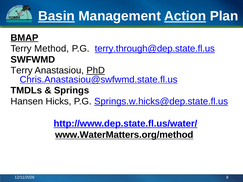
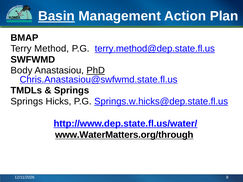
Action underline: present -> none (185, 16)
BMAP underline: present -> none (24, 38)
terry.through@dep.state.fl.us: terry.through@dep.state.fl.us -> terry.method@dep.state.fl.us (155, 49)
Terry: Terry -> Body (21, 71)
Hansen: Hansen -> Springs (27, 102)
www.WaterMatters.org/method: www.WaterMatters.org/method -> www.WaterMatters.org/through (124, 135)
